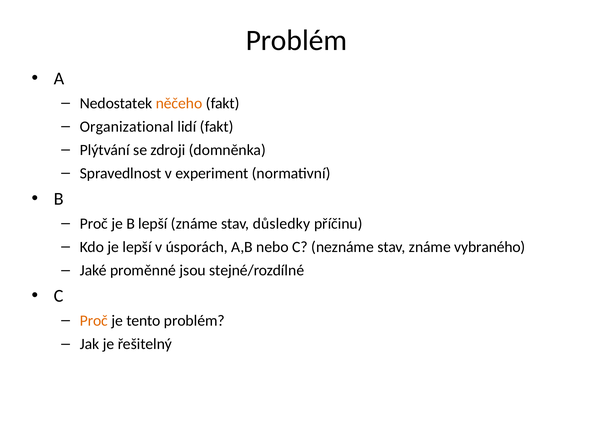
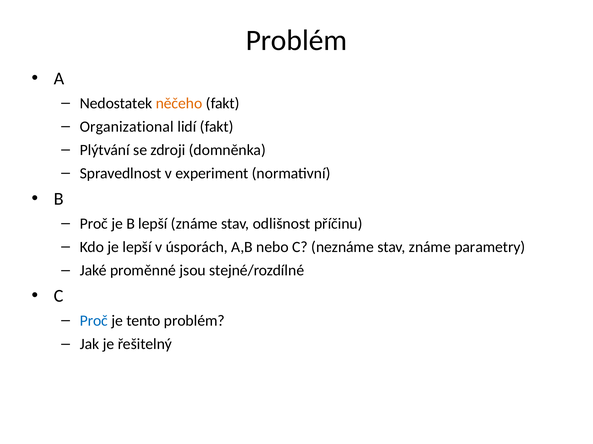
důsledky: důsledky -> odlišnost (282, 224)
vybraného: vybraného -> parametry (490, 247)
Proč colour: orange -> blue (94, 321)
